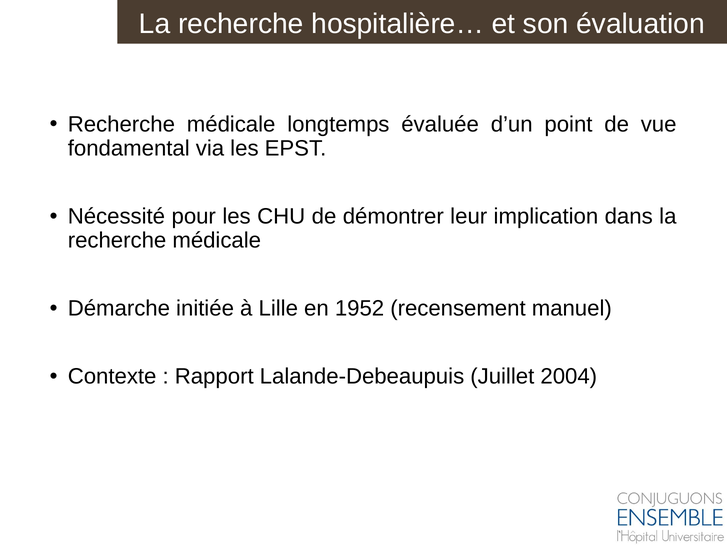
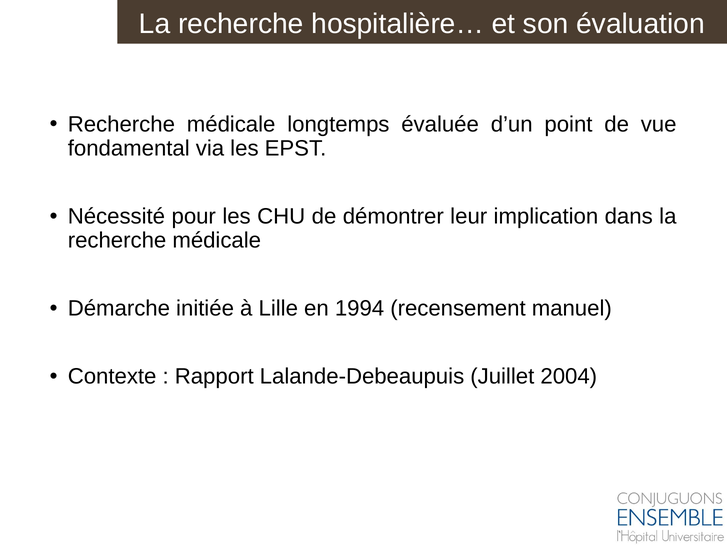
1952: 1952 -> 1994 (360, 309)
